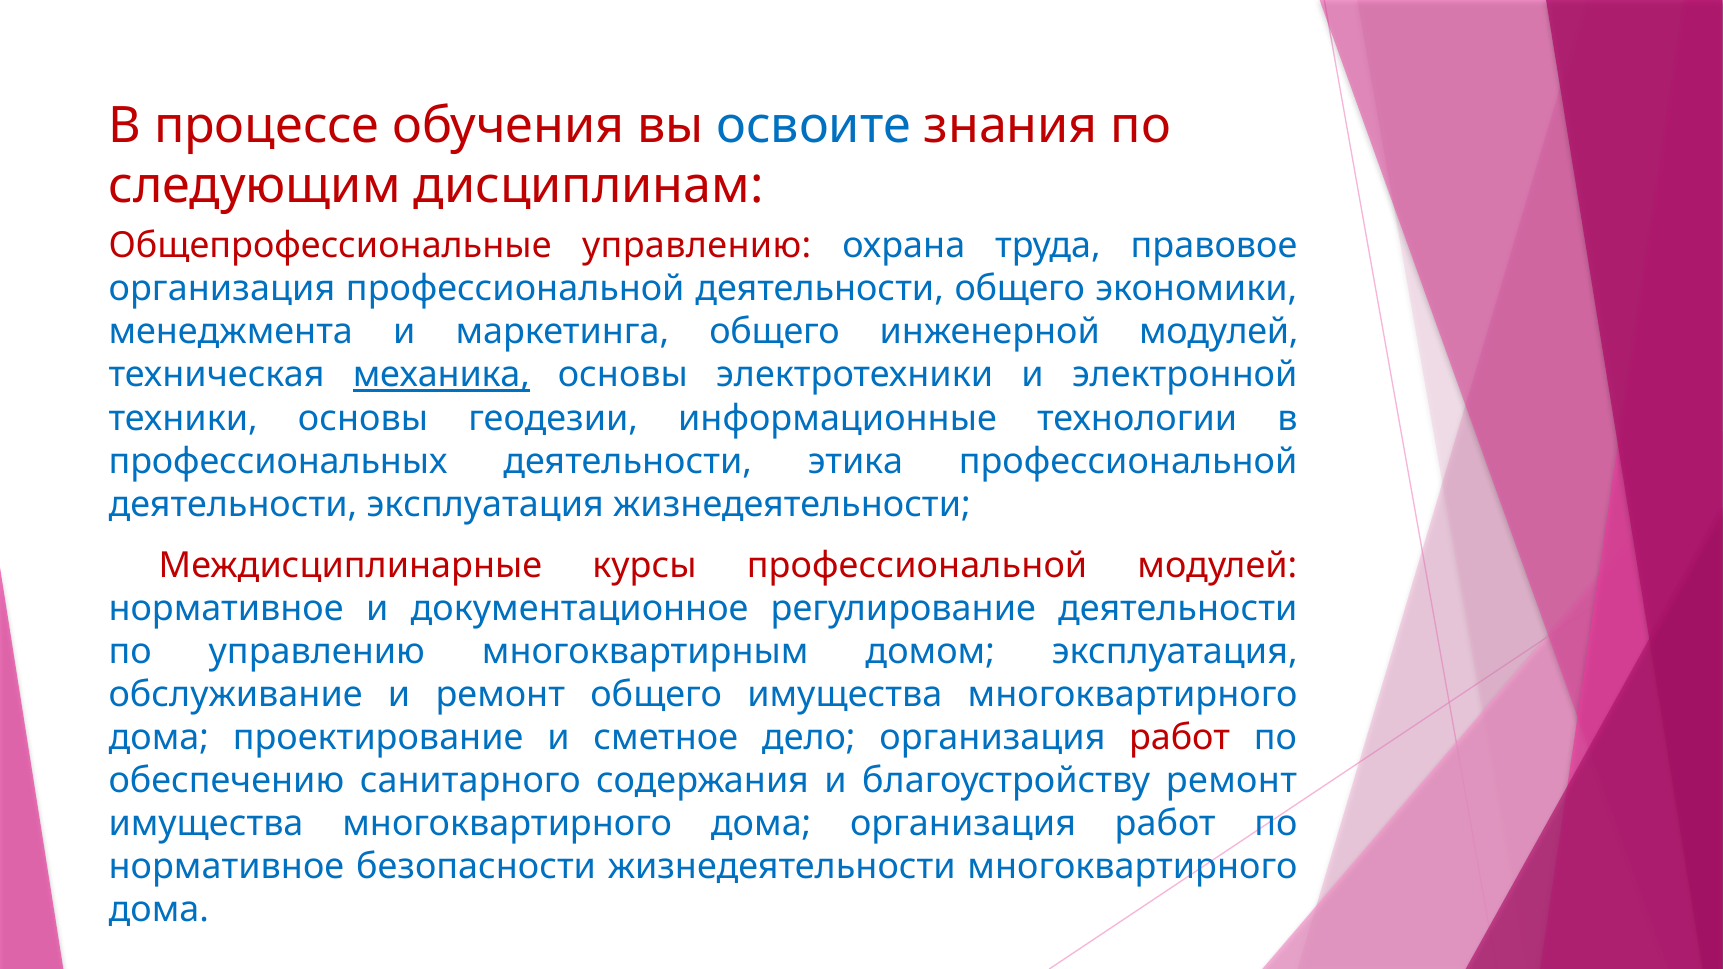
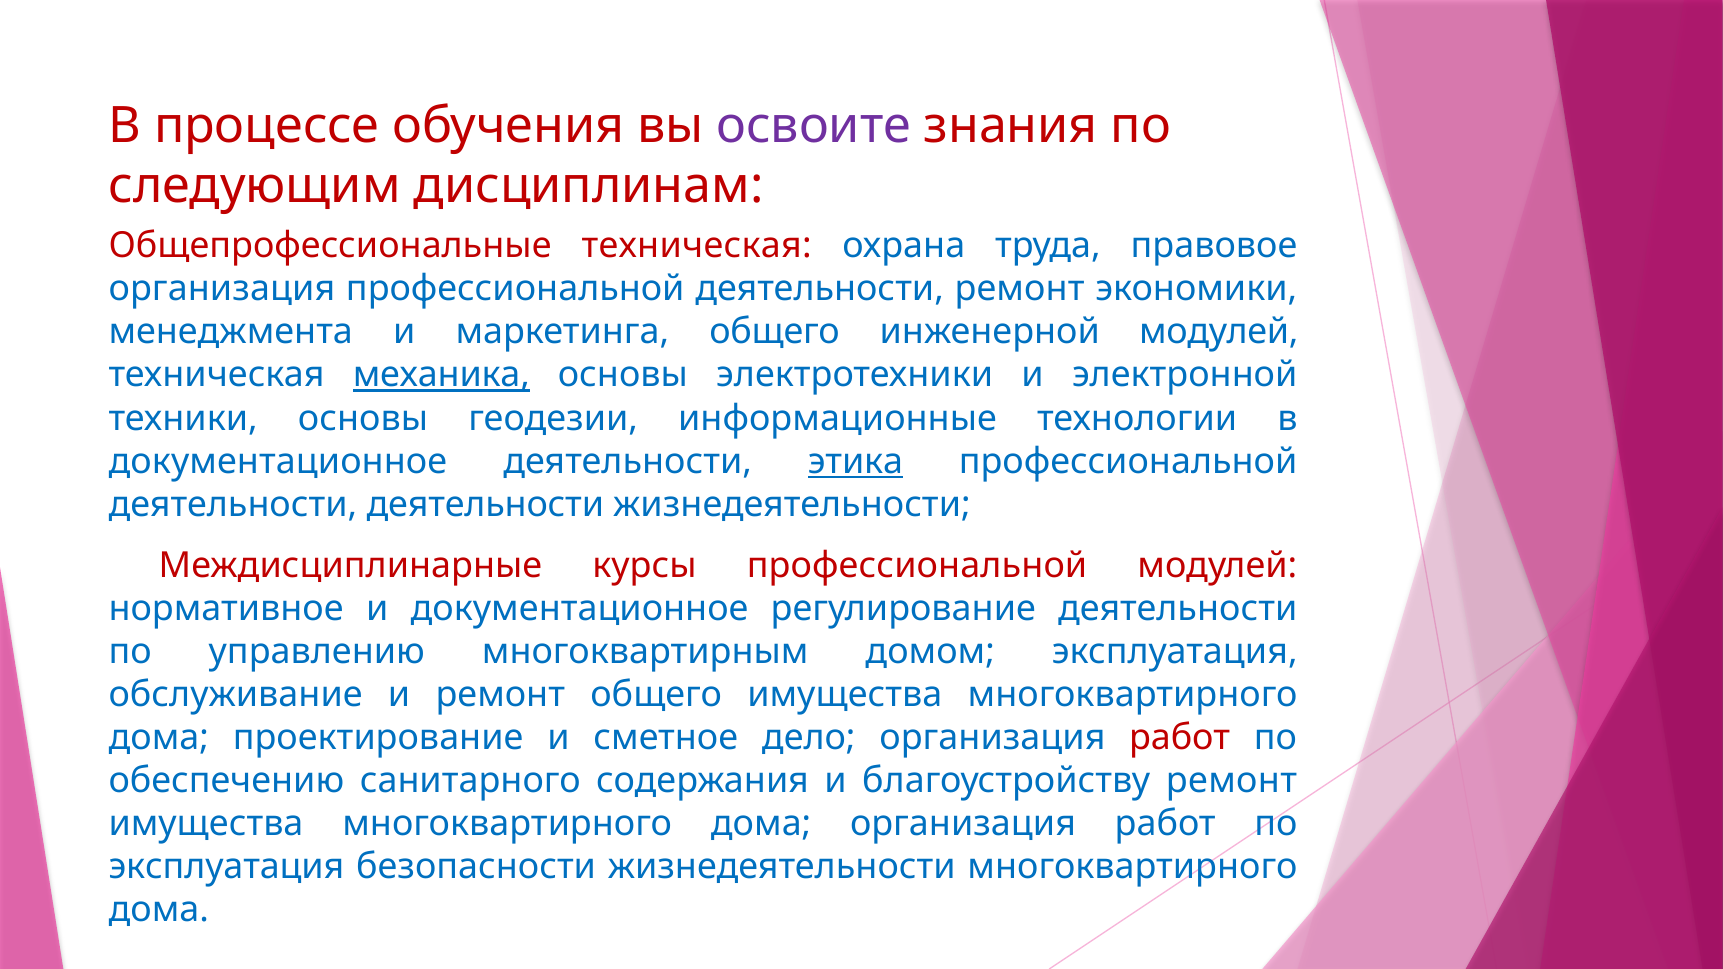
освоите colour: blue -> purple (814, 126)
Общепрофессиональные управлению: управлению -> техническая (697, 246)
деятельности общего: общего -> ремонт (1020, 289)
профессиональных: профессиональных -> документационное (278, 461)
этика underline: none -> present (855, 461)
деятельности эксплуатация: эксплуатация -> деятельности (485, 504)
нормативное: нормативное -> эксплуатация (227, 867)
